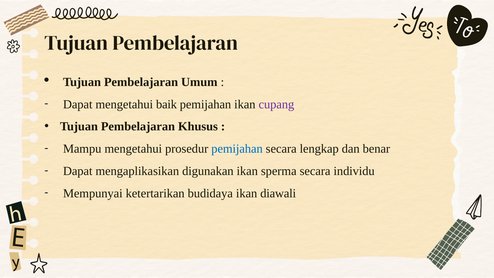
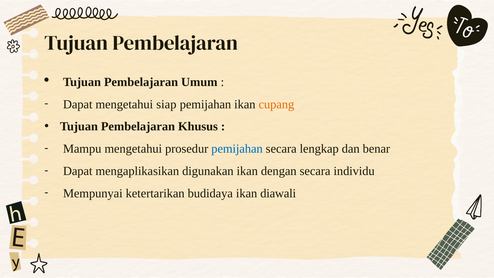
baik: baik -> siap (166, 104)
cupang colour: purple -> orange (276, 104)
sperma: sperma -> dengan (279, 171)
